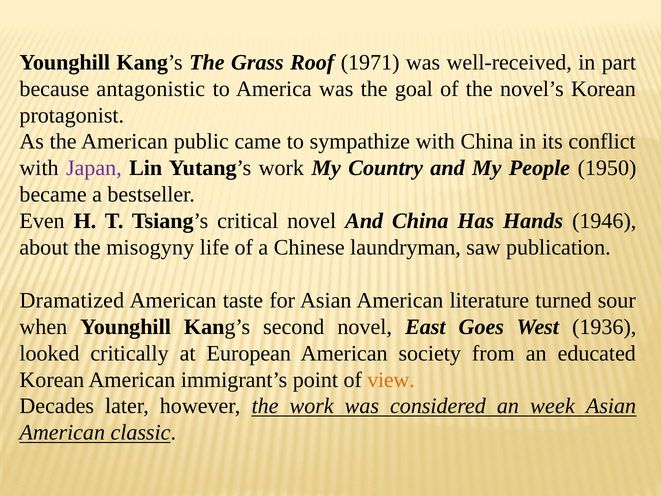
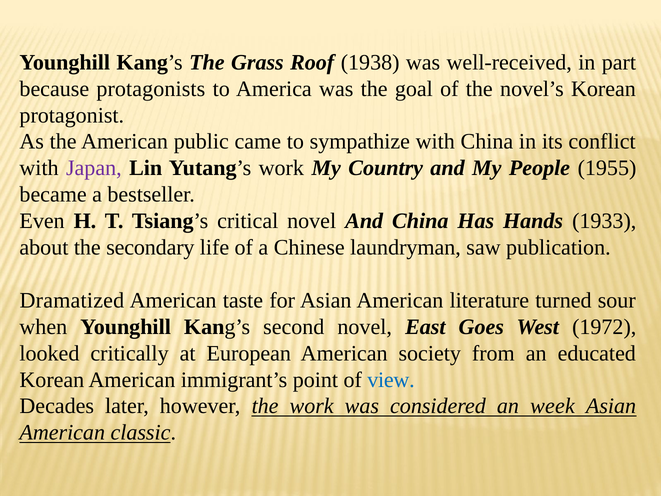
1971: 1971 -> 1938 (370, 62)
antagonistic: antagonistic -> protagonists (151, 89)
1950: 1950 -> 1955 (607, 168)
1946: 1946 -> 1933 (604, 221)
misogyny: misogyny -> secondary (150, 247)
1936: 1936 -> 1972 (604, 327)
view colour: orange -> blue (391, 380)
